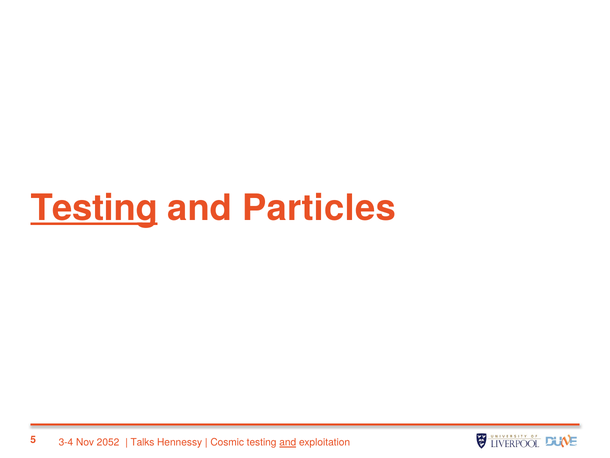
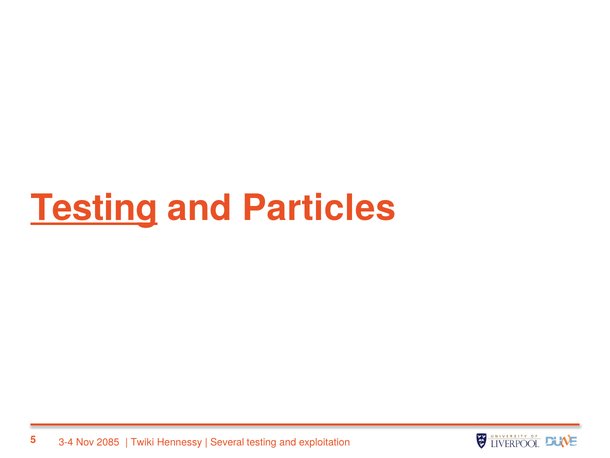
2052: 2052 -> 2085 (108, 442)
Talks: Talks -> Twiki (142, 442)
Cosmic: Cosmic -> Several (227, 442)
and underline: present -> none (288, 442)
